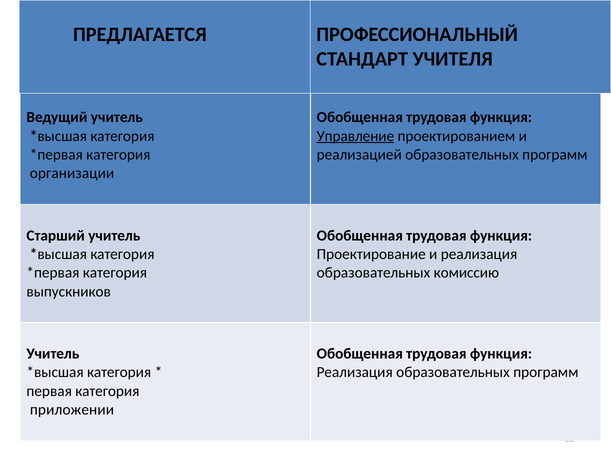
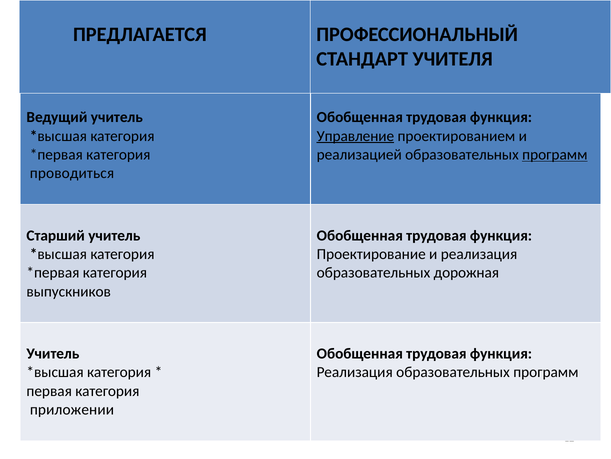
программ underline: none -> present (555, 154)
организации: организации -> проводиться (72, 173)
комиссию: комиссию -> дорожная (466, 272)
